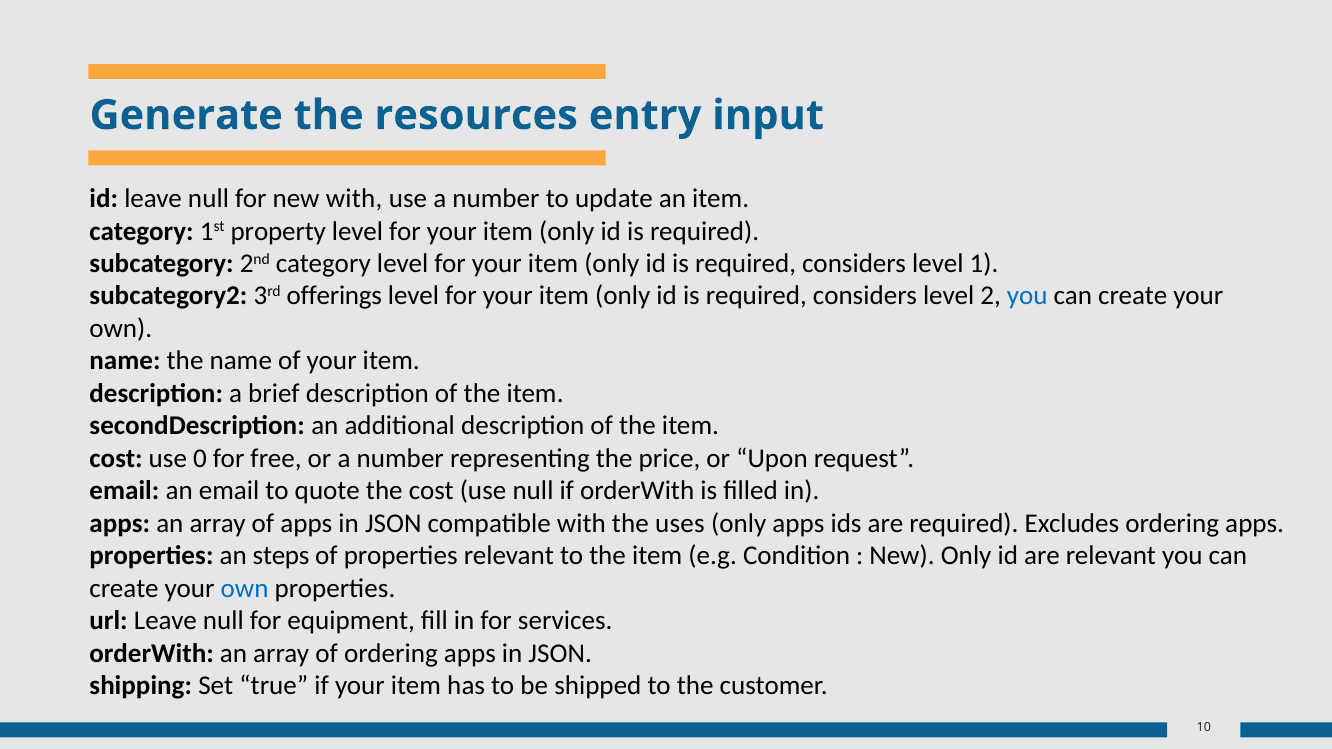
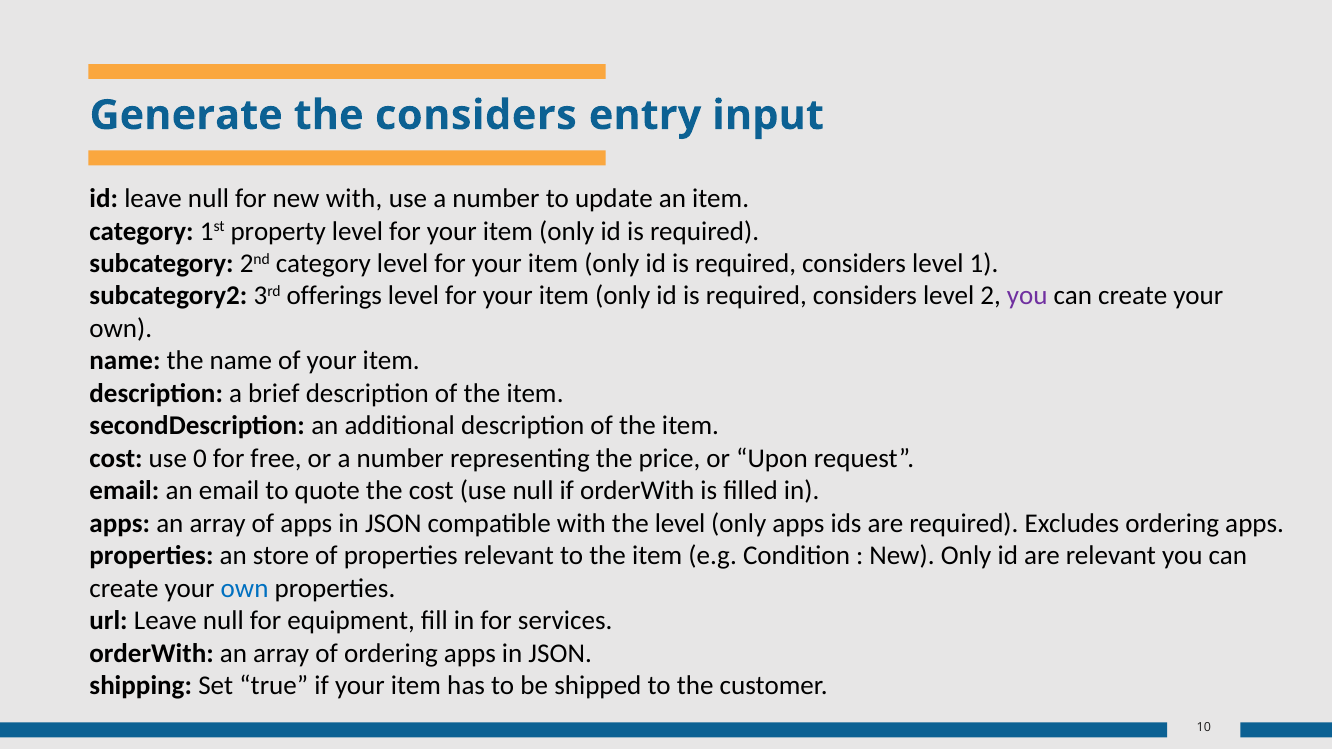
the resources: resources -> considers (476, 115)
you colour: blue -> purple (1027, 296)
the uses: uses -> level (680, 524)
steps: steps -> store (281, 556)
